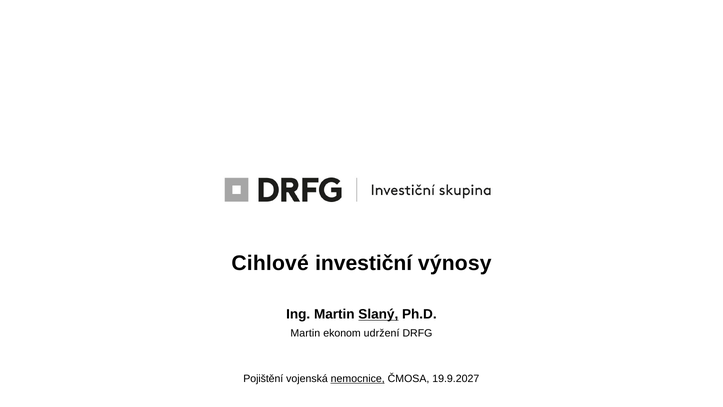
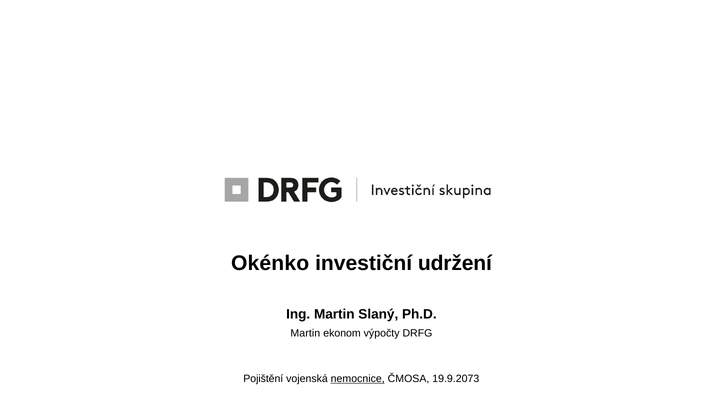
Cihlové: Cihlové -> Okénko (270, 263)
výnosy: výnosy -> udržení (455, 263)
Slaný underline: present -> none (378, 314)
udržení: udržení -> výpočty (382, 333)
19.9.2027: 19.9.2027 -> 19.9.2073 (456, 378)
